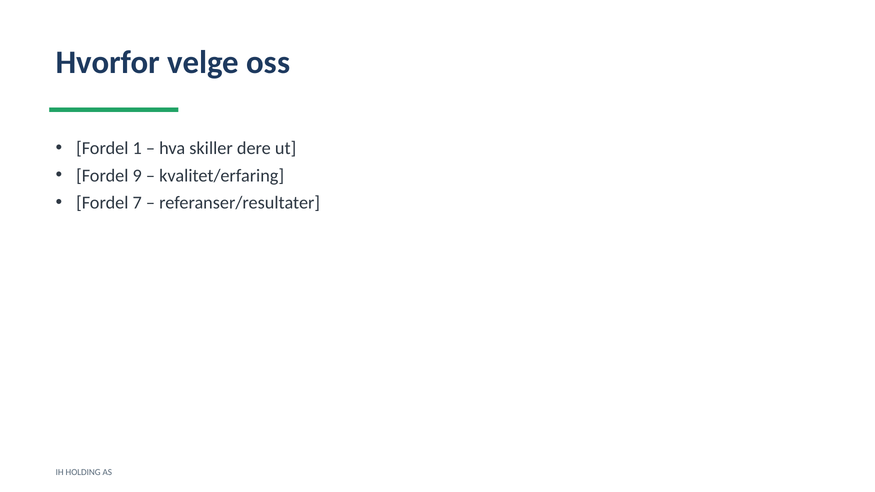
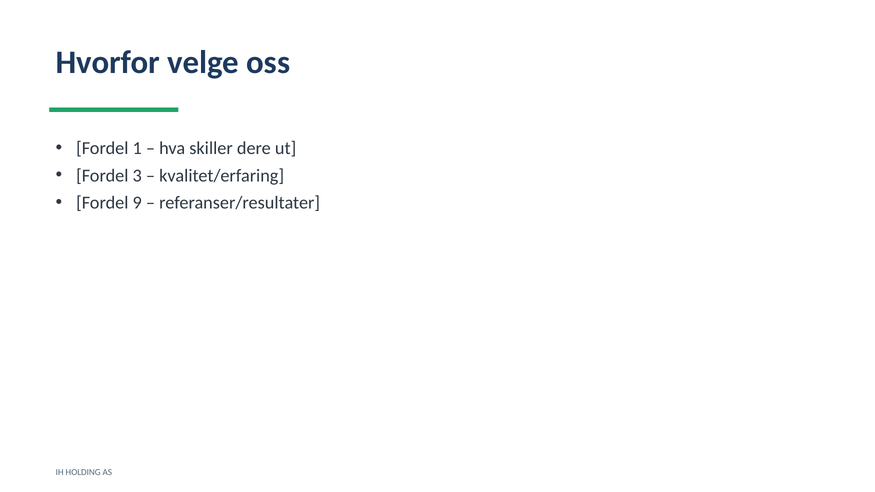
9: 9 -> 3 (137, 176)
7: 7 -> 9 (137, 203)
